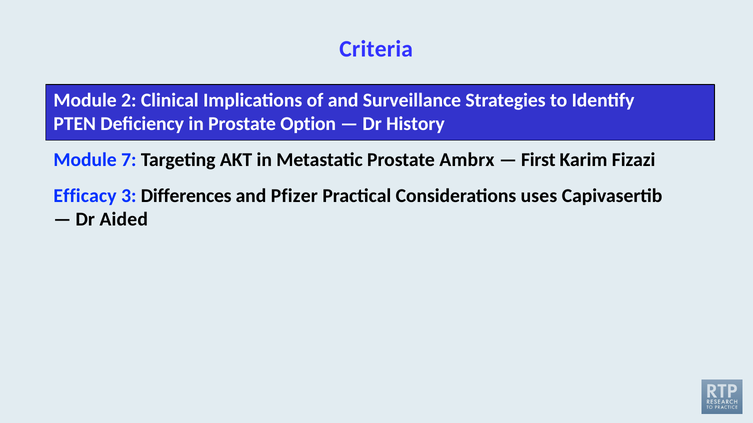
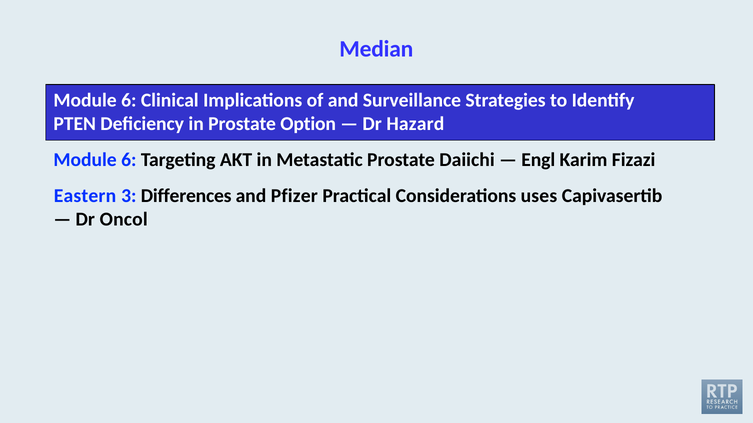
Criteria: Criteria -> Median (376, 49)
2: 2 -> 6 (129, 101)
History: History -> Hazard (415, 124)
7: 7 -> 6 (129, 160)
Ambrx: Ambrx -> Daiichi (467, 160)
First: First -> Engl (538, 160)
Efficacy: Efficacy -> Eastern (85, 196)
Aided: Aided -> Oncol (124, 220)
